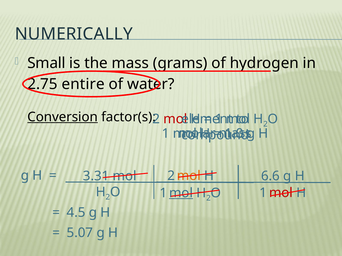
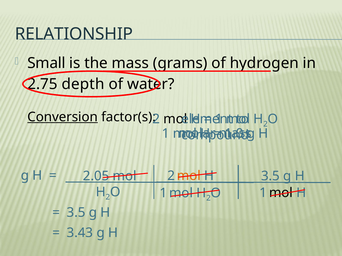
NUMERICALLY: NUMERICALLY -> RELATIONSHIP (74, 34)
entire: entire -> depth (83, 84)
mol colour: red -> black (175, 119)
3.31: 3.31 -> 2.05 (96, 176)
6.6: 6.6 -> 3.5 (270, 176)
mol colour: red -> black (281, 193)
mol underline: present -> none (181, 193)
4.5: 4.5 -> 3.5 (76, 213)
5.07: 5.07 -> 3.43 (80, 233)
